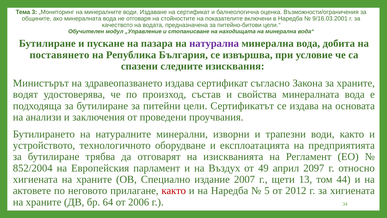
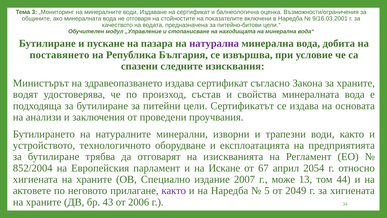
Въздух: Въздух -> Искане (224, 168)
49: 49 -> 67 (263, 168)
2097: 2097 -> 2054 (314, 168)
щети: щети -> може (283, 179)
както colour: red -> purple (174, 190)
2012: 2012 -> 2049 (296, 190)
64: 64 -> 43 (108, 202)
